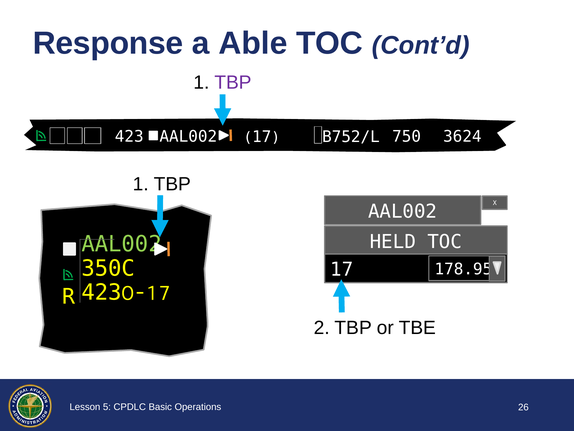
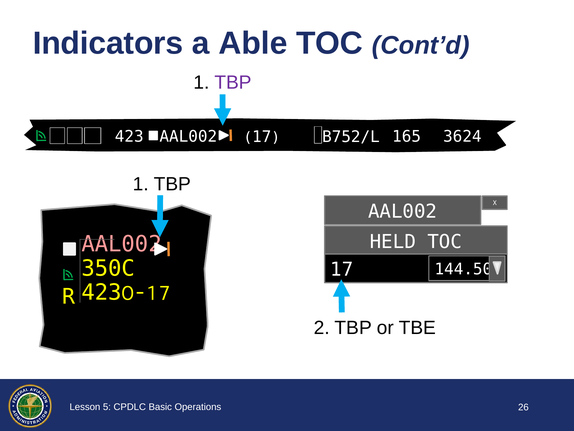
Response: Response -> Indicators (108, 43)
750: 750 -> 165 (407, 137)
AAL002 colour: light green -> pink (122, 244)
178.95: 178.95 -> 144.50 (463, 269)
